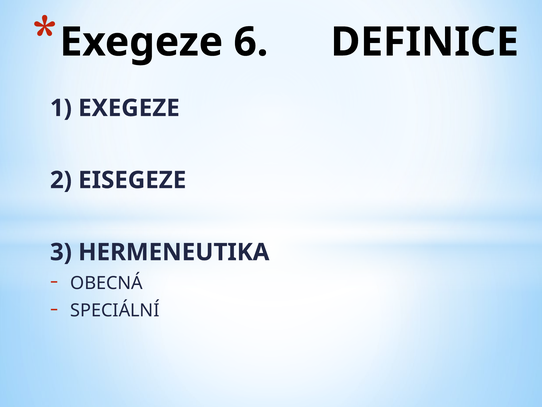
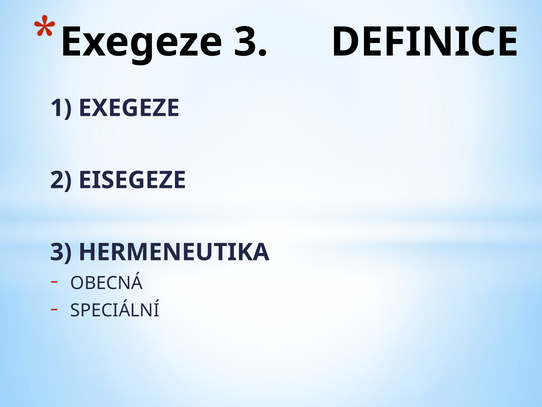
Exegeze 6: 6 -> 3 (251, 42)
